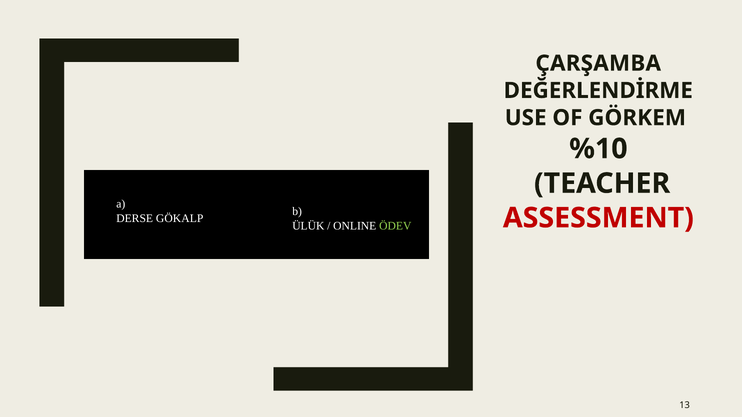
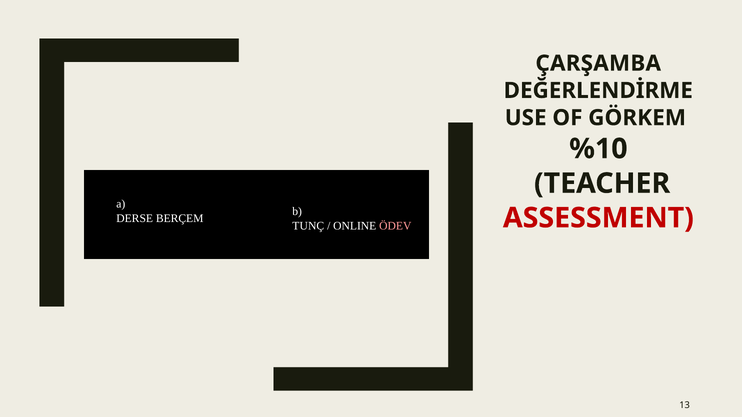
GÖKALP: GÖKALP -> BERÇEM (180, 219)
ÜLÜK: ÜLÜK -> TUNÇ (308, 226)
ÖDEV colour: light green -> pink (395, 226)
